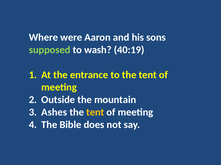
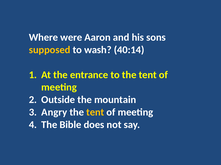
supposed colour: light green -> yellow (50, 50)
40:19: 40:19 -> 40:14 (129, 50)
Ashes: Ashes -> Angry (54, 113)
